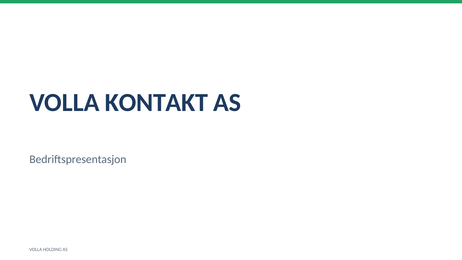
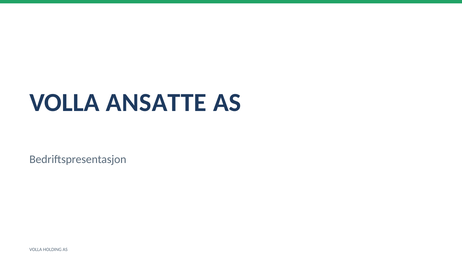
KONTAKT: KONTAKT -> ANSATTE (156, 102)
